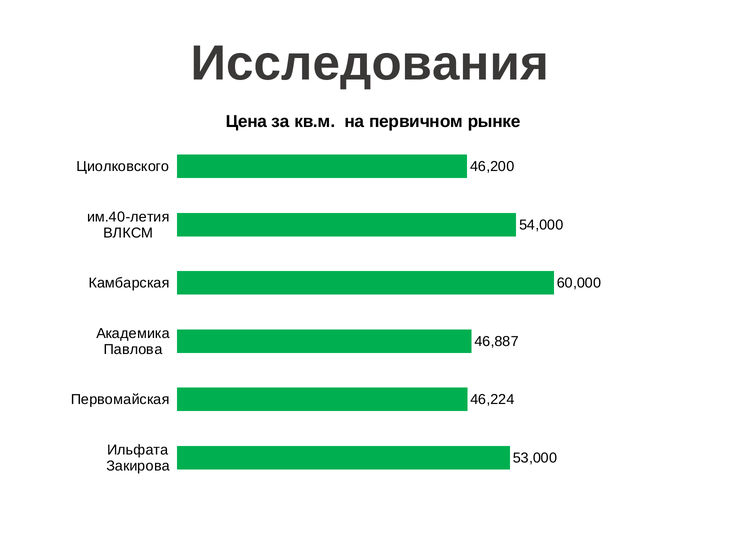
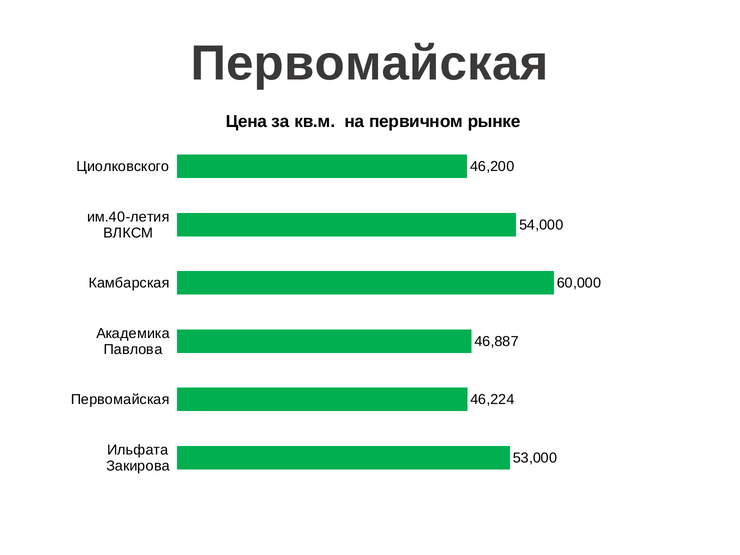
Исследования: Исследования -> Первомайская (370, 64)
